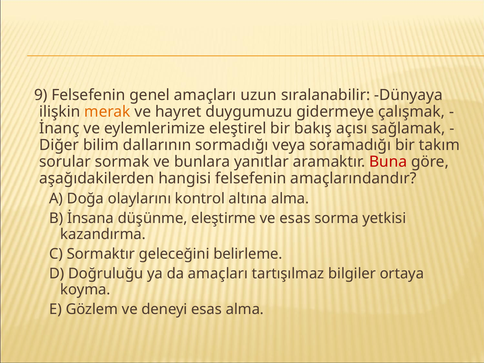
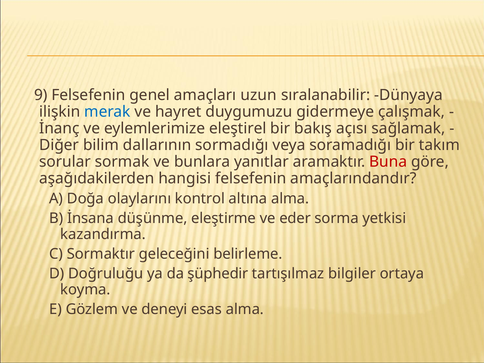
merak colour: orange -> blue (107, 112)
ve esas: esas -> eder (295, 218)
da amaçları: amaçları -> şüphedir (218, 274)
